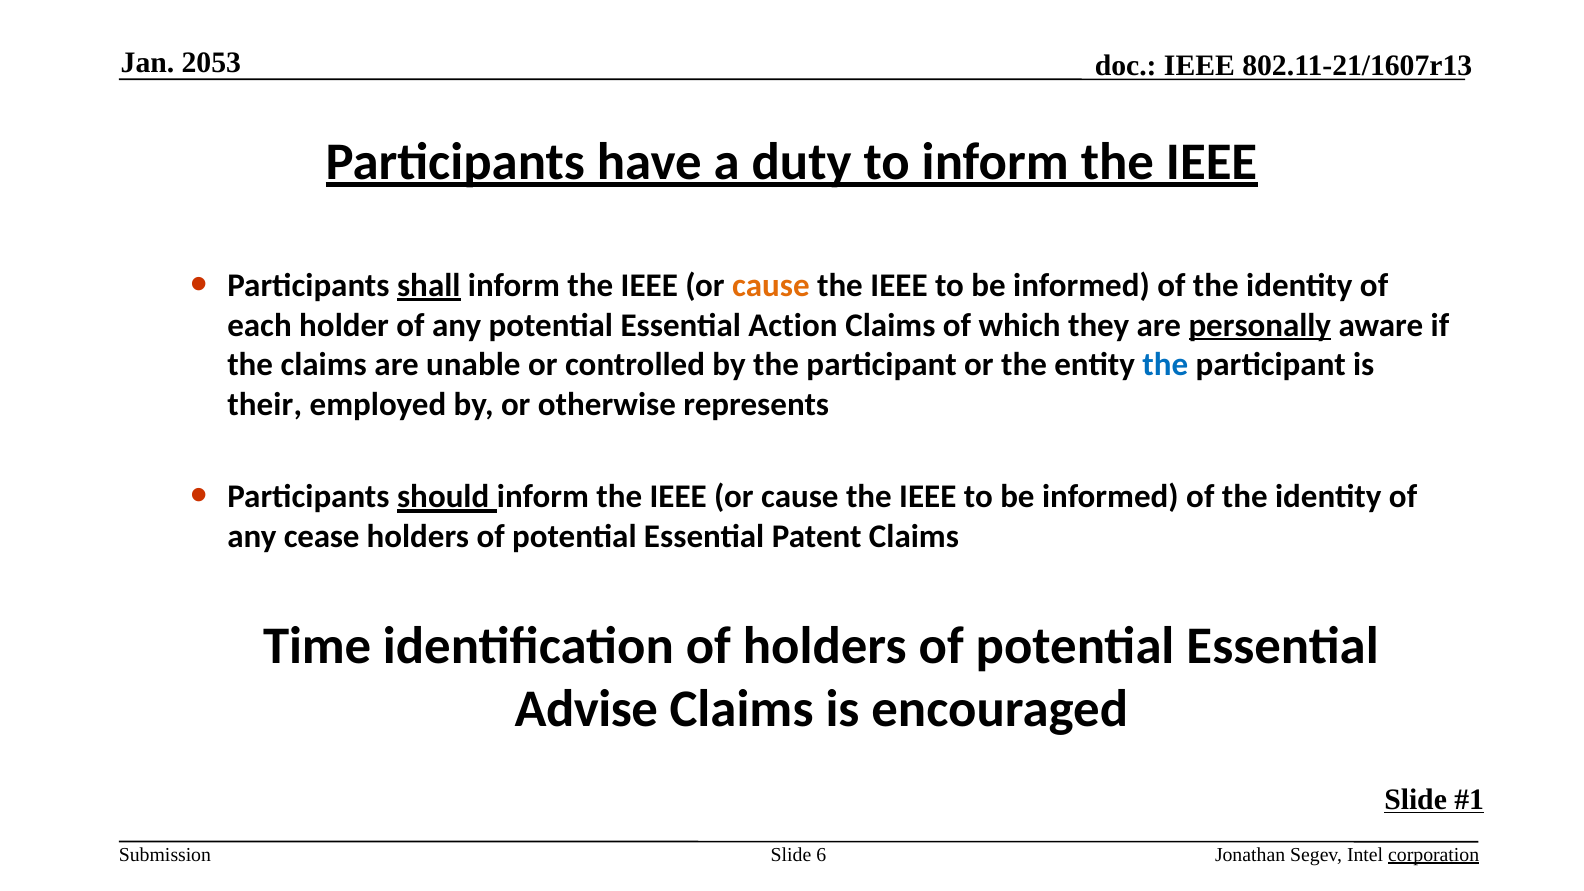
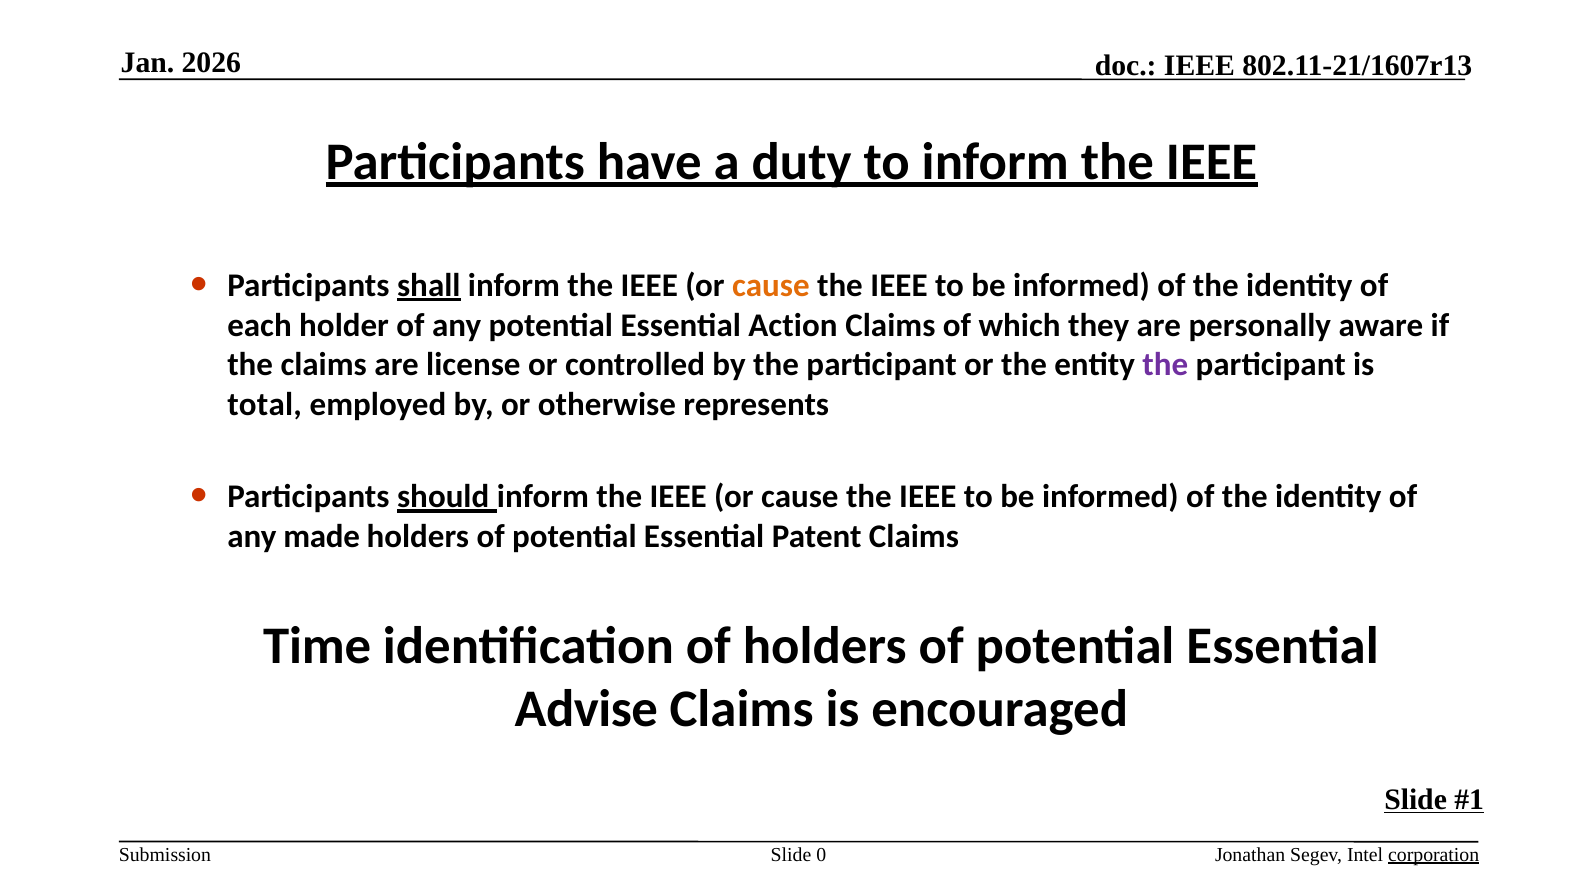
2053: 2053 -> 2026 (211, 63)
personally underline: present -> none (1260, 325)
unable: unable -> license (473, 365)
the colour: blue -> purple (1165, 365)
their: their -> total (265, 404)
cease: cease -> made (322, 536)
6: 6 -> 0 (821, 855)
